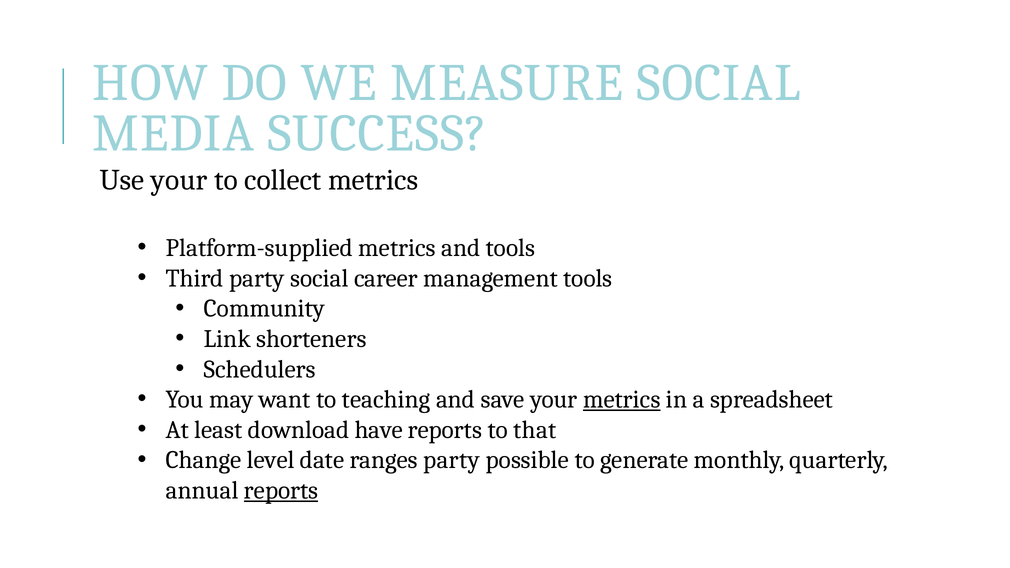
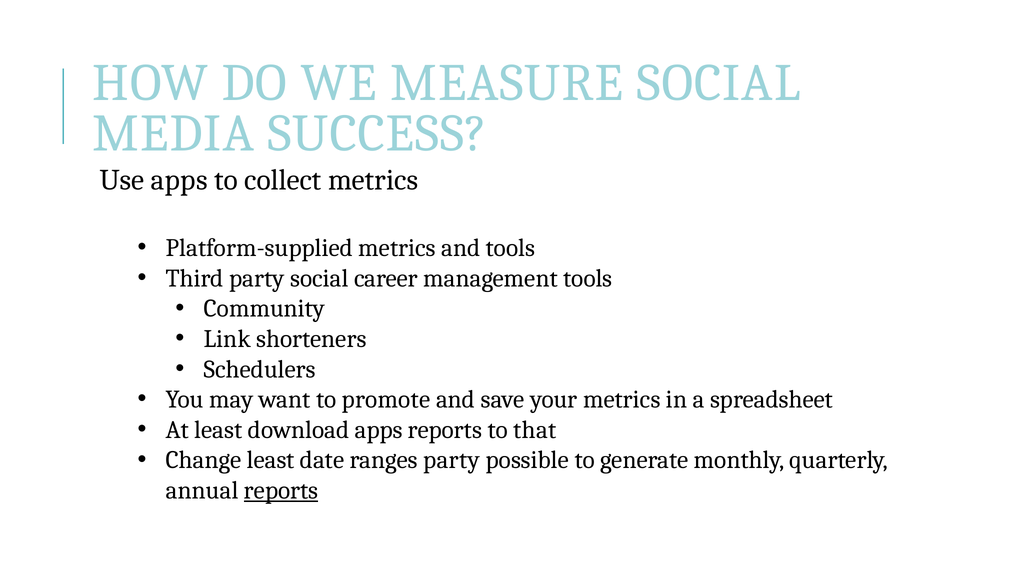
Use your: your -> apps (179, 180)
teaching: teaching -> promote (386, 400)
metrics underline: present -> none (622, 400)
download have: have -> apps (379, 430)
Change level: level -> least (271, 460)
